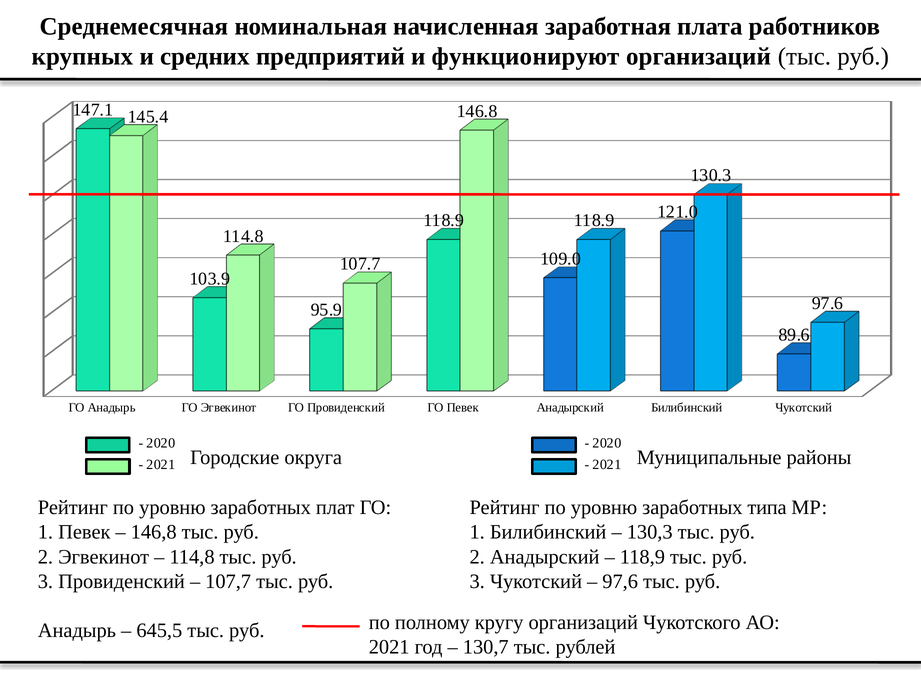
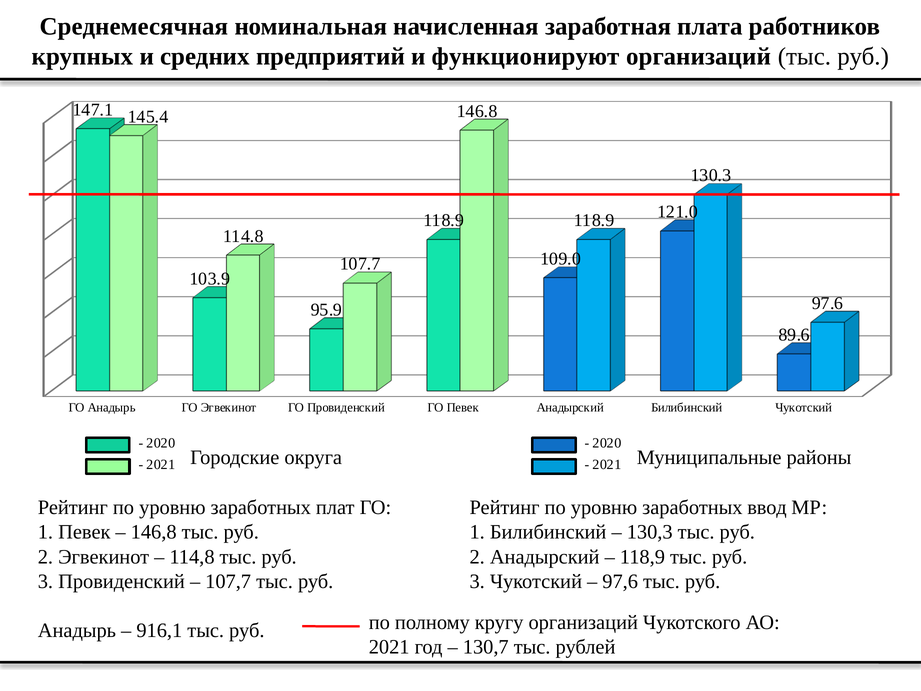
типа: типа -> ввод (767, 507)
645,5: 645,5 -> 916,1 (159, 630)
